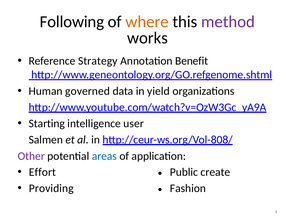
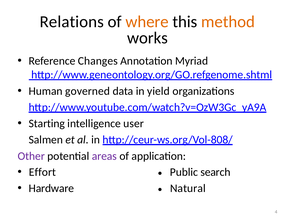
Following: Following -> Relations (72, 22)
method colour: purple -> orange (228, 22)
Strategy: Strategy -> Changes (98, 61)
Benefit: Benefit -> Myriad (192, 61)
areas colour: blue -> purple (104, 156)
create: create -> search (215, 172)
Providing: Providing -> Hardware (51, 188)
Fashion: Fashion -> Natural (188, 188)
